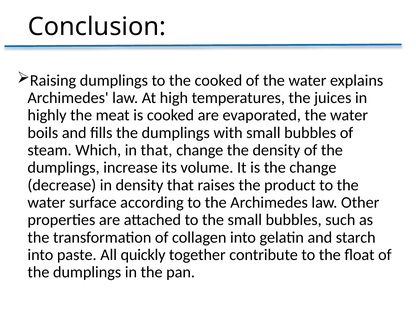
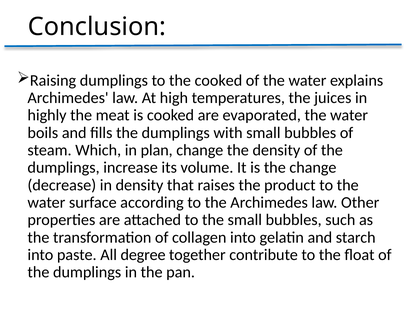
in that: that -> plan (157, 150)
quickly: quickly -> degree (143, 255)
